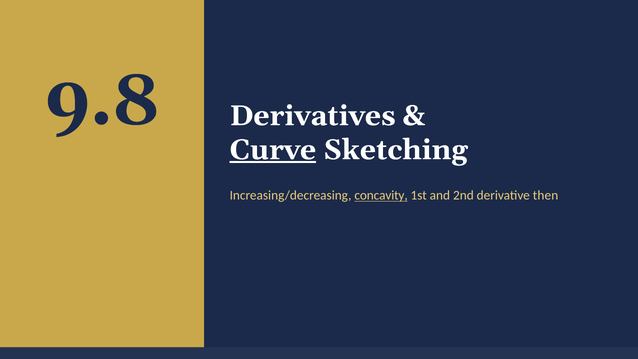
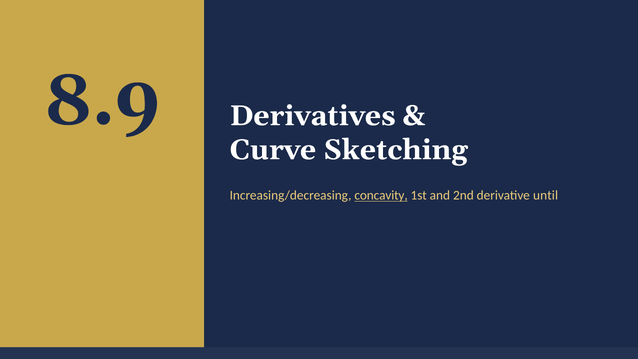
9.8: 9.8 -> 8.9 (102, 101)
Curve underline: present -> none (273, 150)
then: then -> until (546, 195)
